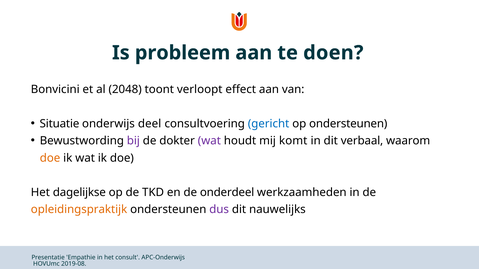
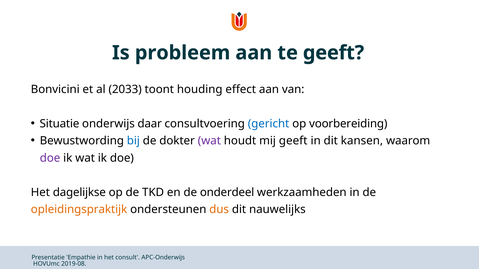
te doen: doen -> geeft (333, 53)
2048: 2048 -> 2033 (125, 89)
verloopt: verloopt -> houding (200, 89)
deel: deel -> daar (150, 124)
op ondersteunen: ondersteunen -> voorbereiding (348, 124)
bij colour: purple -> blue (133, 141)
mij komt: komt -> geeft (293, 141)
verbaal: verbaal -> kansen (362, 141)
doe colour: orange -> purple (50, 158)
dus colour: purple -> orange (219, 210)
